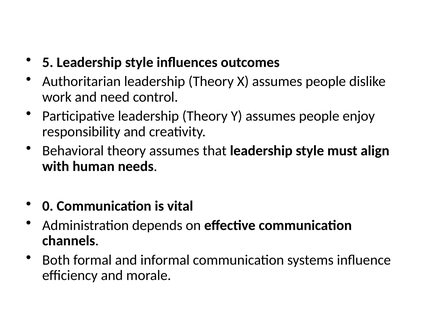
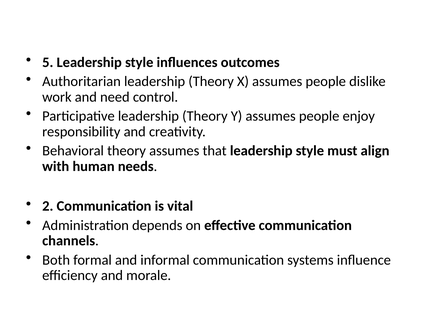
0: 0 -> 2 (48, 206)
